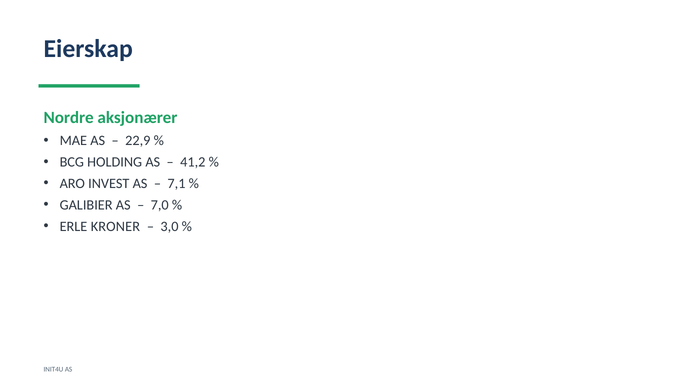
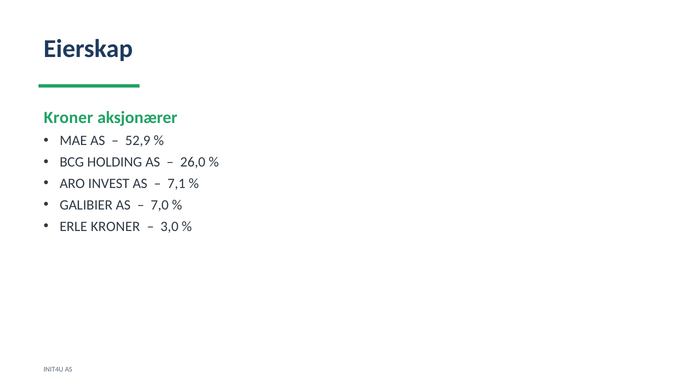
Nordre: Nordre -> Kroner (68, 118)
22,9: 22,9 -> 52,9 (138, 141)
41,2: 41,2 -> 26,0 (193, 162)
